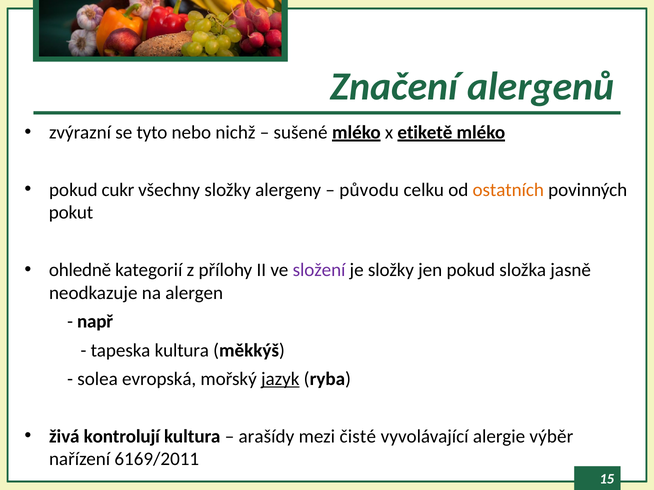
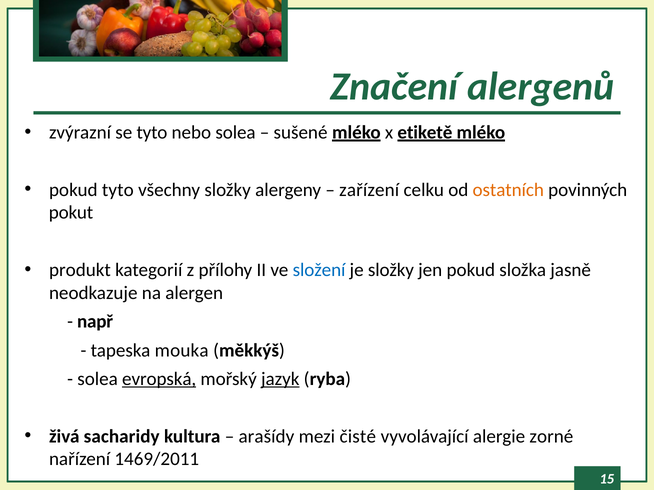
nebo nichž: nichž -> solea (235, 133)
pokud cukr: cukr -> tyto (118, 190)
původu: původu -> zařízení (369, 190)
ohledně: ohledně -> produkt (80, 270)
složení colour: purple -> blue (319, 270)
tapeska kultura: kultura -> mouka (182, 351)
evropská underline: none -> present (159, 379)
kontrolují: kontrolují -> sacharidy (122, 437)
výběr: výběr -> zorné (551, 437)
6169/2011: 6169/2011 -> 1469/2011 (157, 460)
